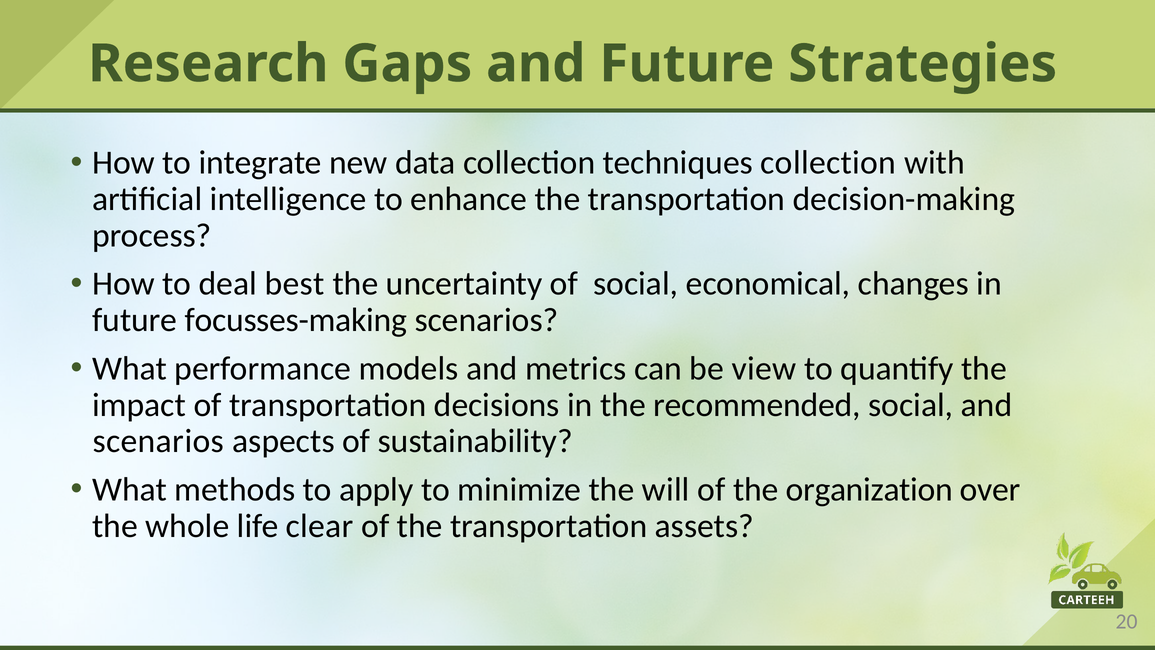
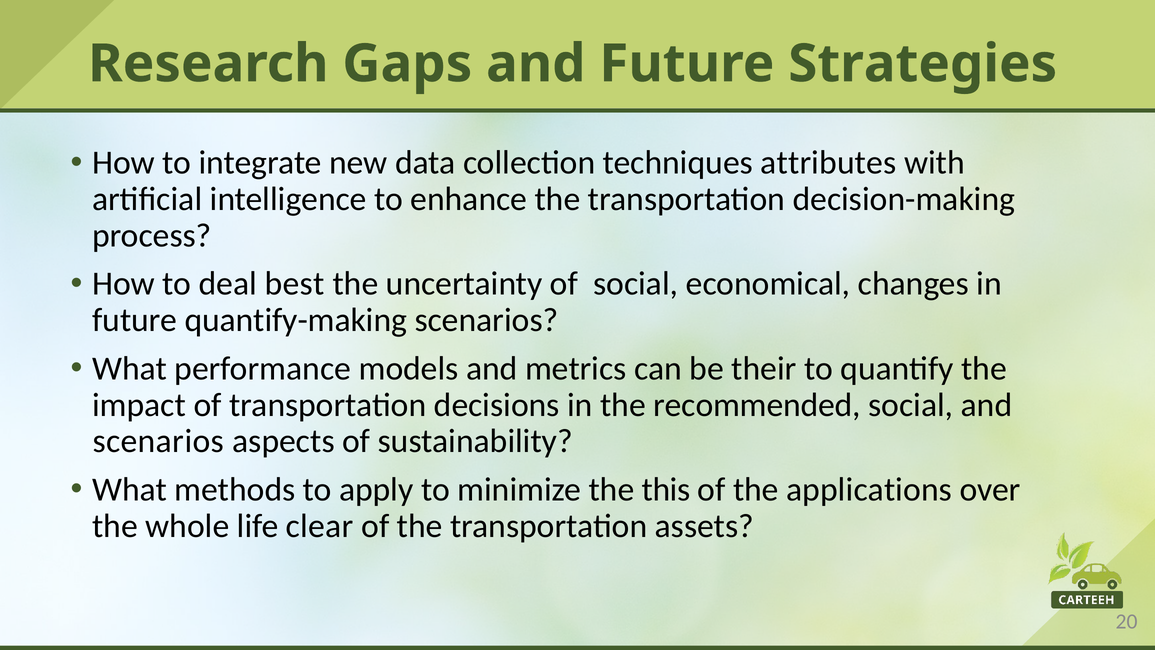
techniques collection: collection -> attributes (828, 163)
focusses-making: focusses-making -> quantify-making (296, 320)
view: view -> their (764, 368)
will: will -> this (666, 489)
organization: organization -> applications (869, 489)
